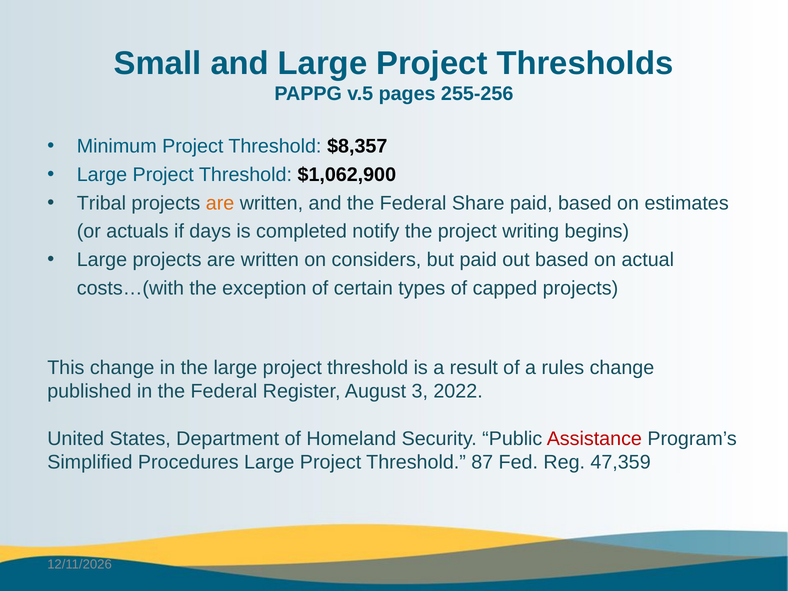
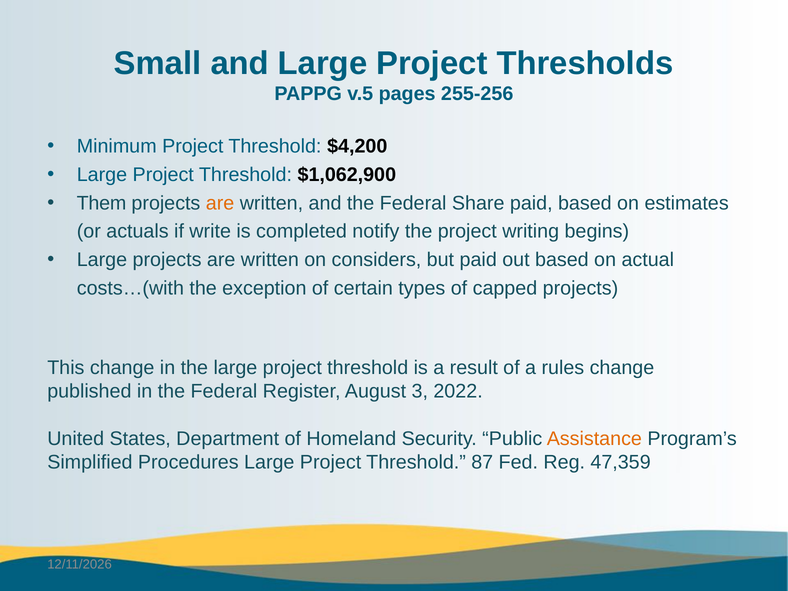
$8,357: $8,357 -> $4,200 (357, 146)
Tribal: Tribal -> Them (102, 203)
days: days -> write (210, 231)
Assistance colour: red -> orange (594, 439)
